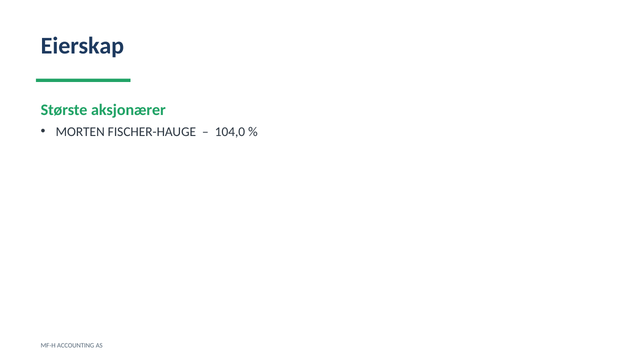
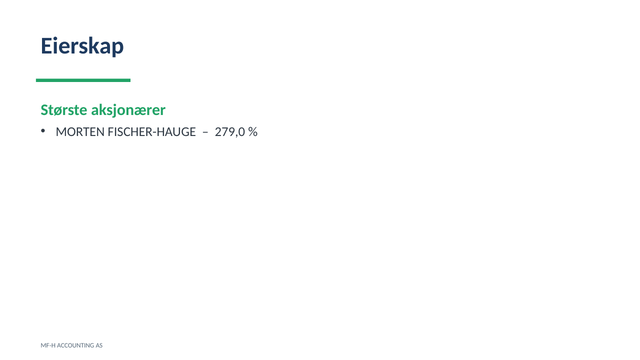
104,0: 104,0 -> 279,0 (230, 132)
